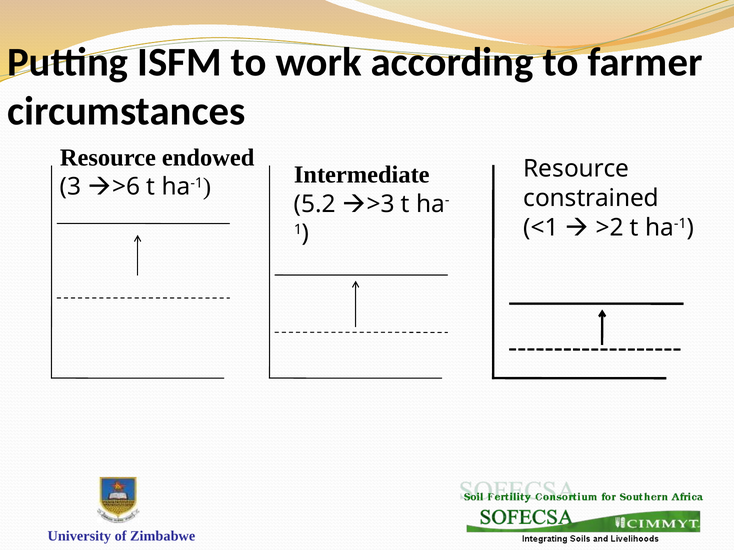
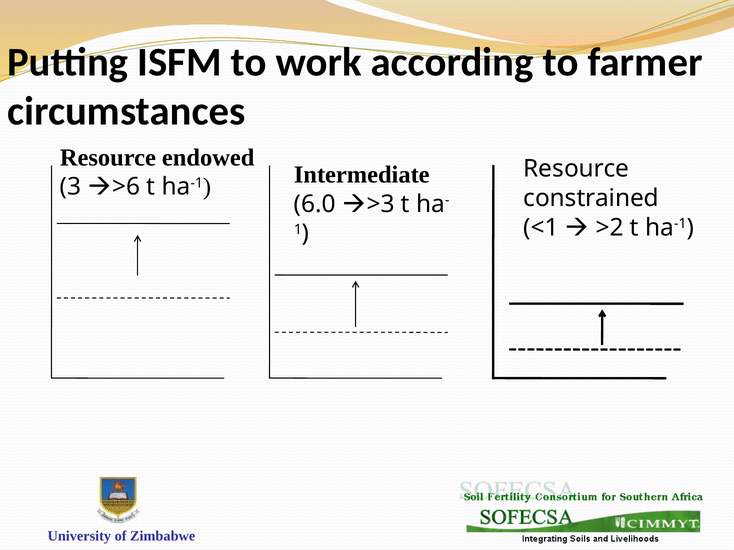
5.2: 5.2 -> 6.0 (315, 204)
